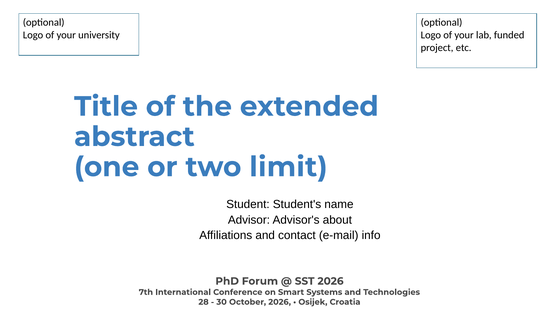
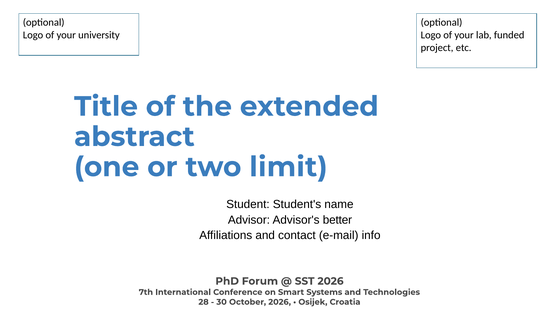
about: about -> better (337, 220)
